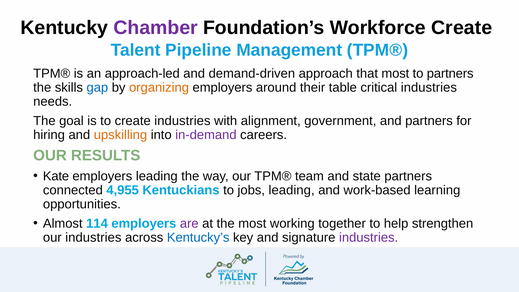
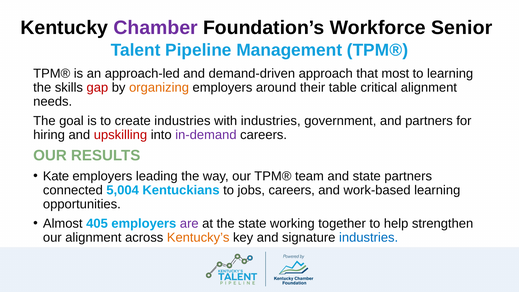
Workforce Create: Create -> Senior (462, 28)
to partners: partners -> learning (450, 73)
gap colour: blue -> red (97, 87)
critical industries: industries -> alignment (429, 87)
with alignment: alignment -> industries (271, 121)
upskilling colour: orange -> red (120, 135)
4,955: 4,955 -> 5,004 (123, 190)
jobs leading: leading -> careers (292, 190)
114: 114 -> 405 (97, 224)
the most: most -> state (252, 224)
our industries: industries -> alignment (93, 238)
Kentucky’s colour: blue -> orange (198, 238)
industries colour: purple -> blue (369, 238)
